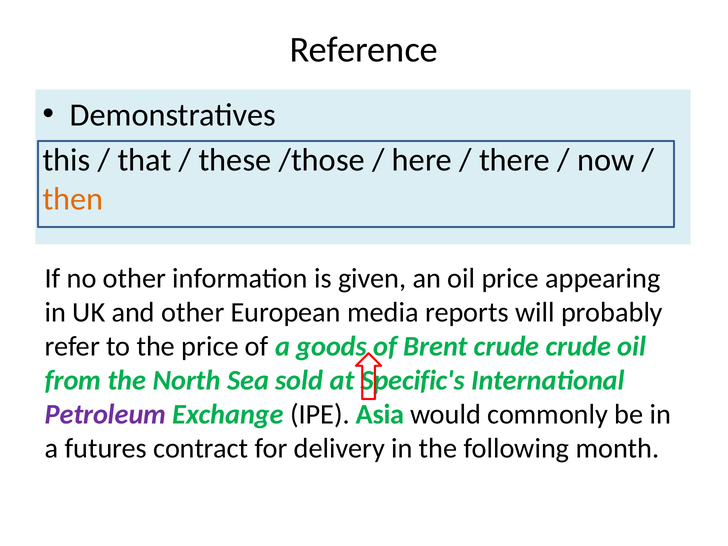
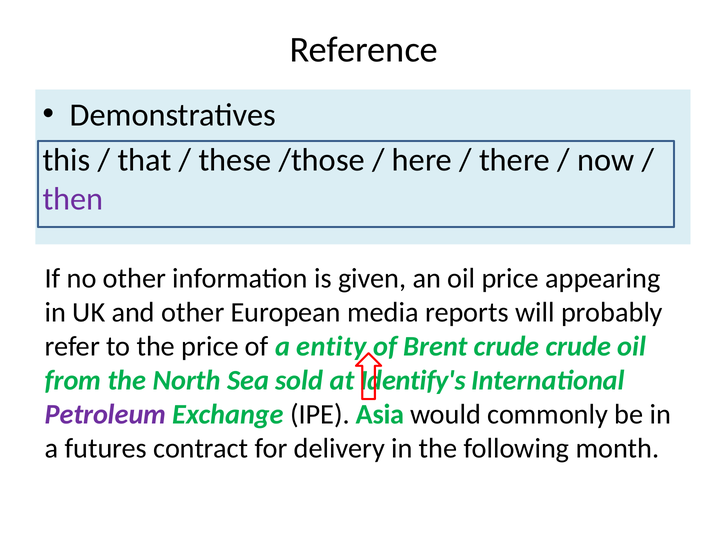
then colour: orange -> purple (73, 199)
goods: goods -> entity (331, 346)
Specific's: Specific's -> Identify's (413, 380)
